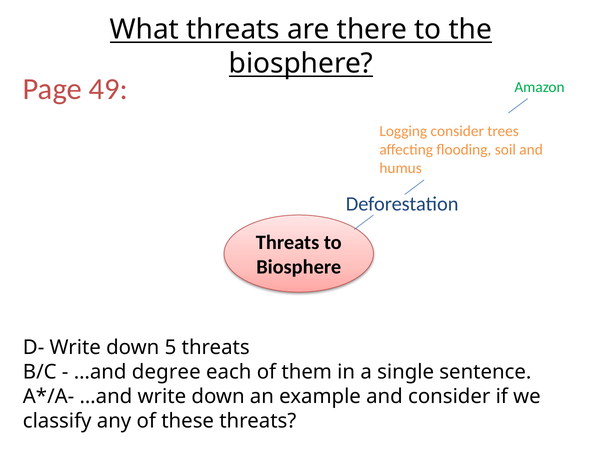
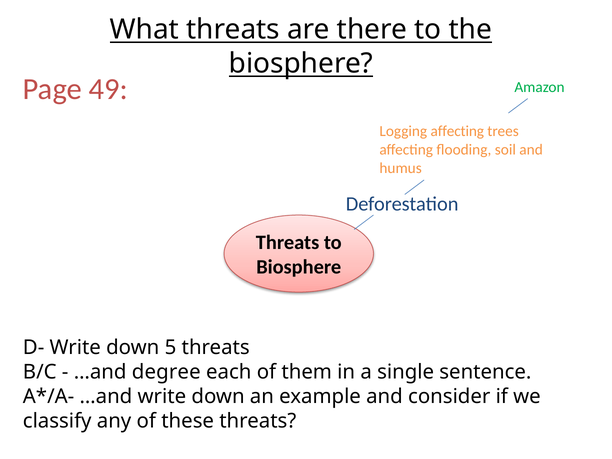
Logging consider: consider -> affecting (457, 131)
